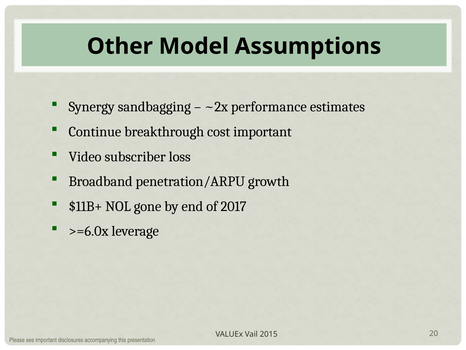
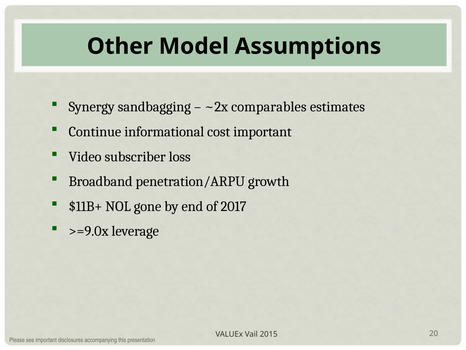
performance: performance -> comparables (269, 107)
breakthrough: breakthrough -> informational (164, 132)
>=6.0x: >=6.0x -> >=9.0x (89, 231)
